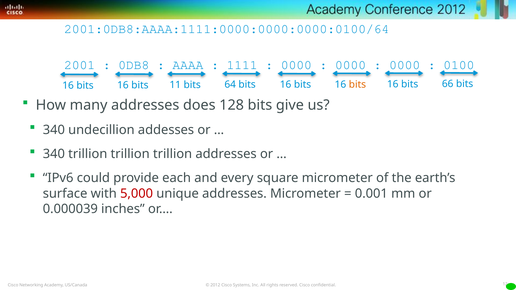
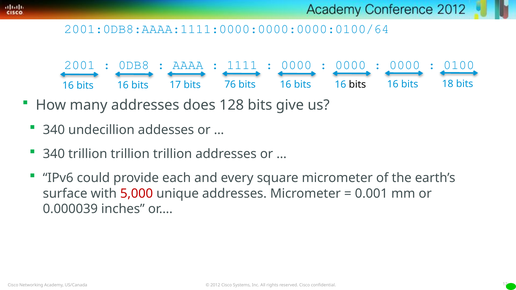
11: 11 -> 17 (175, 85)
64: 64 -> 76 (230, 85)
bits colour: orange -> black (357, 84)
66: 66 -> 18 (448, 84)
